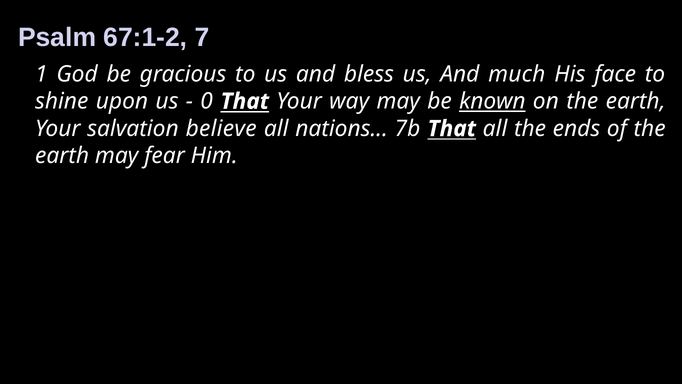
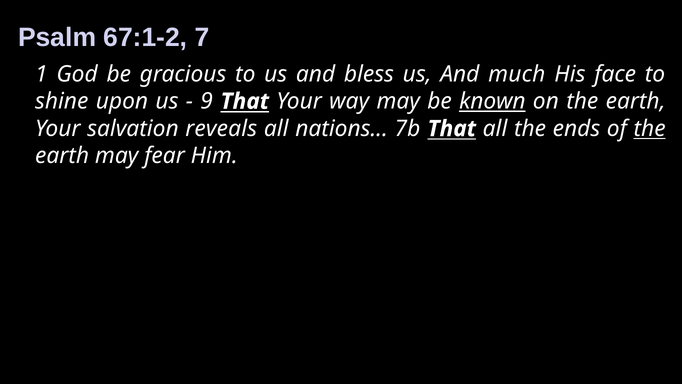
0: 0 -> 9 (207, 101)
believe: believe -> reveals (221, 129)
the underline: none -> present (650, 129)
